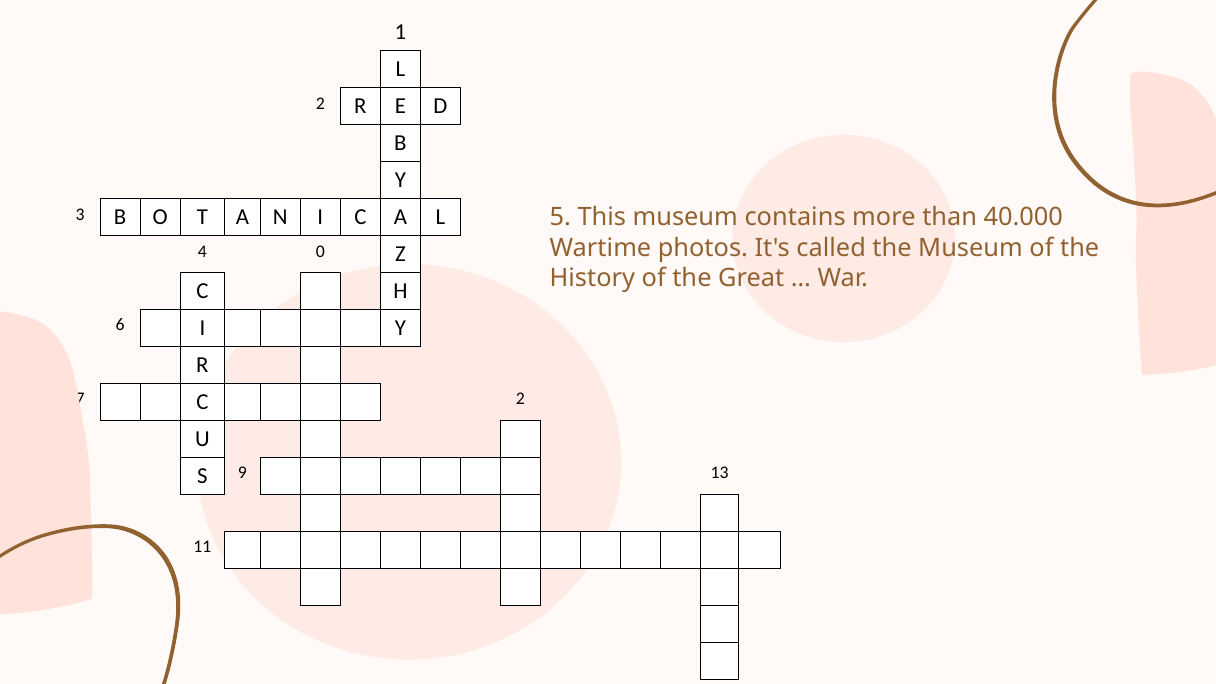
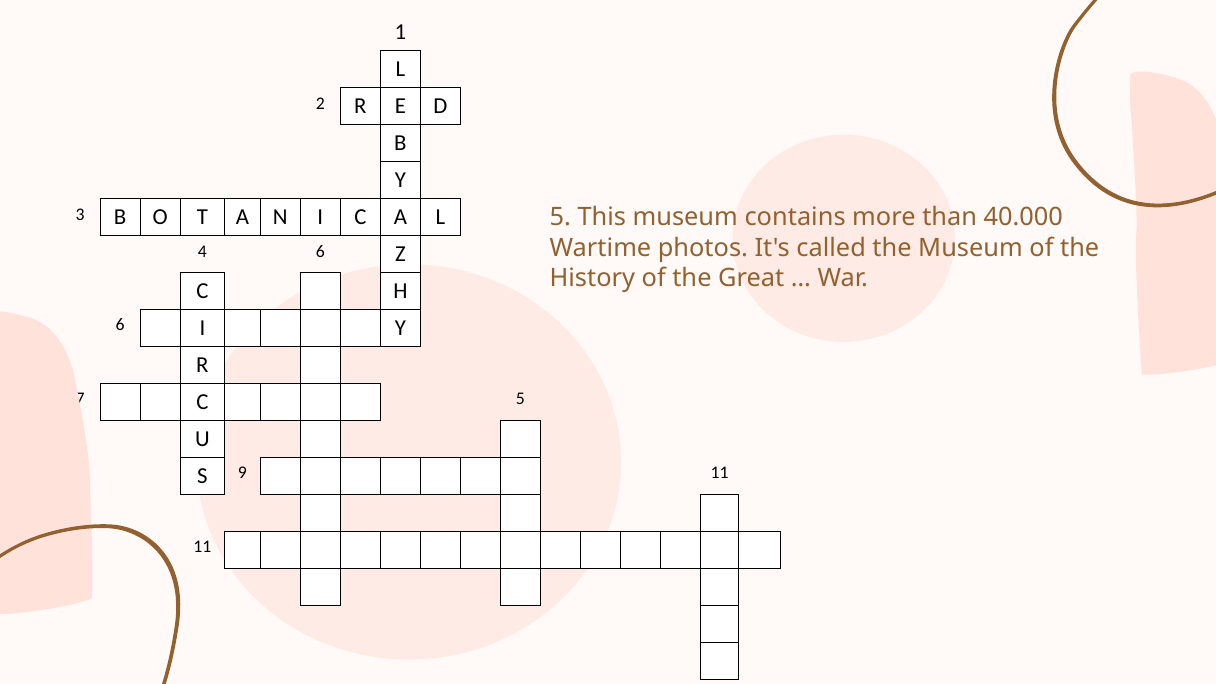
4 0: 0 -> 6 (320, 251)
C 2: 2 -> 5 (520, 399)
9 13: 13 -> 11 (720, 473)
